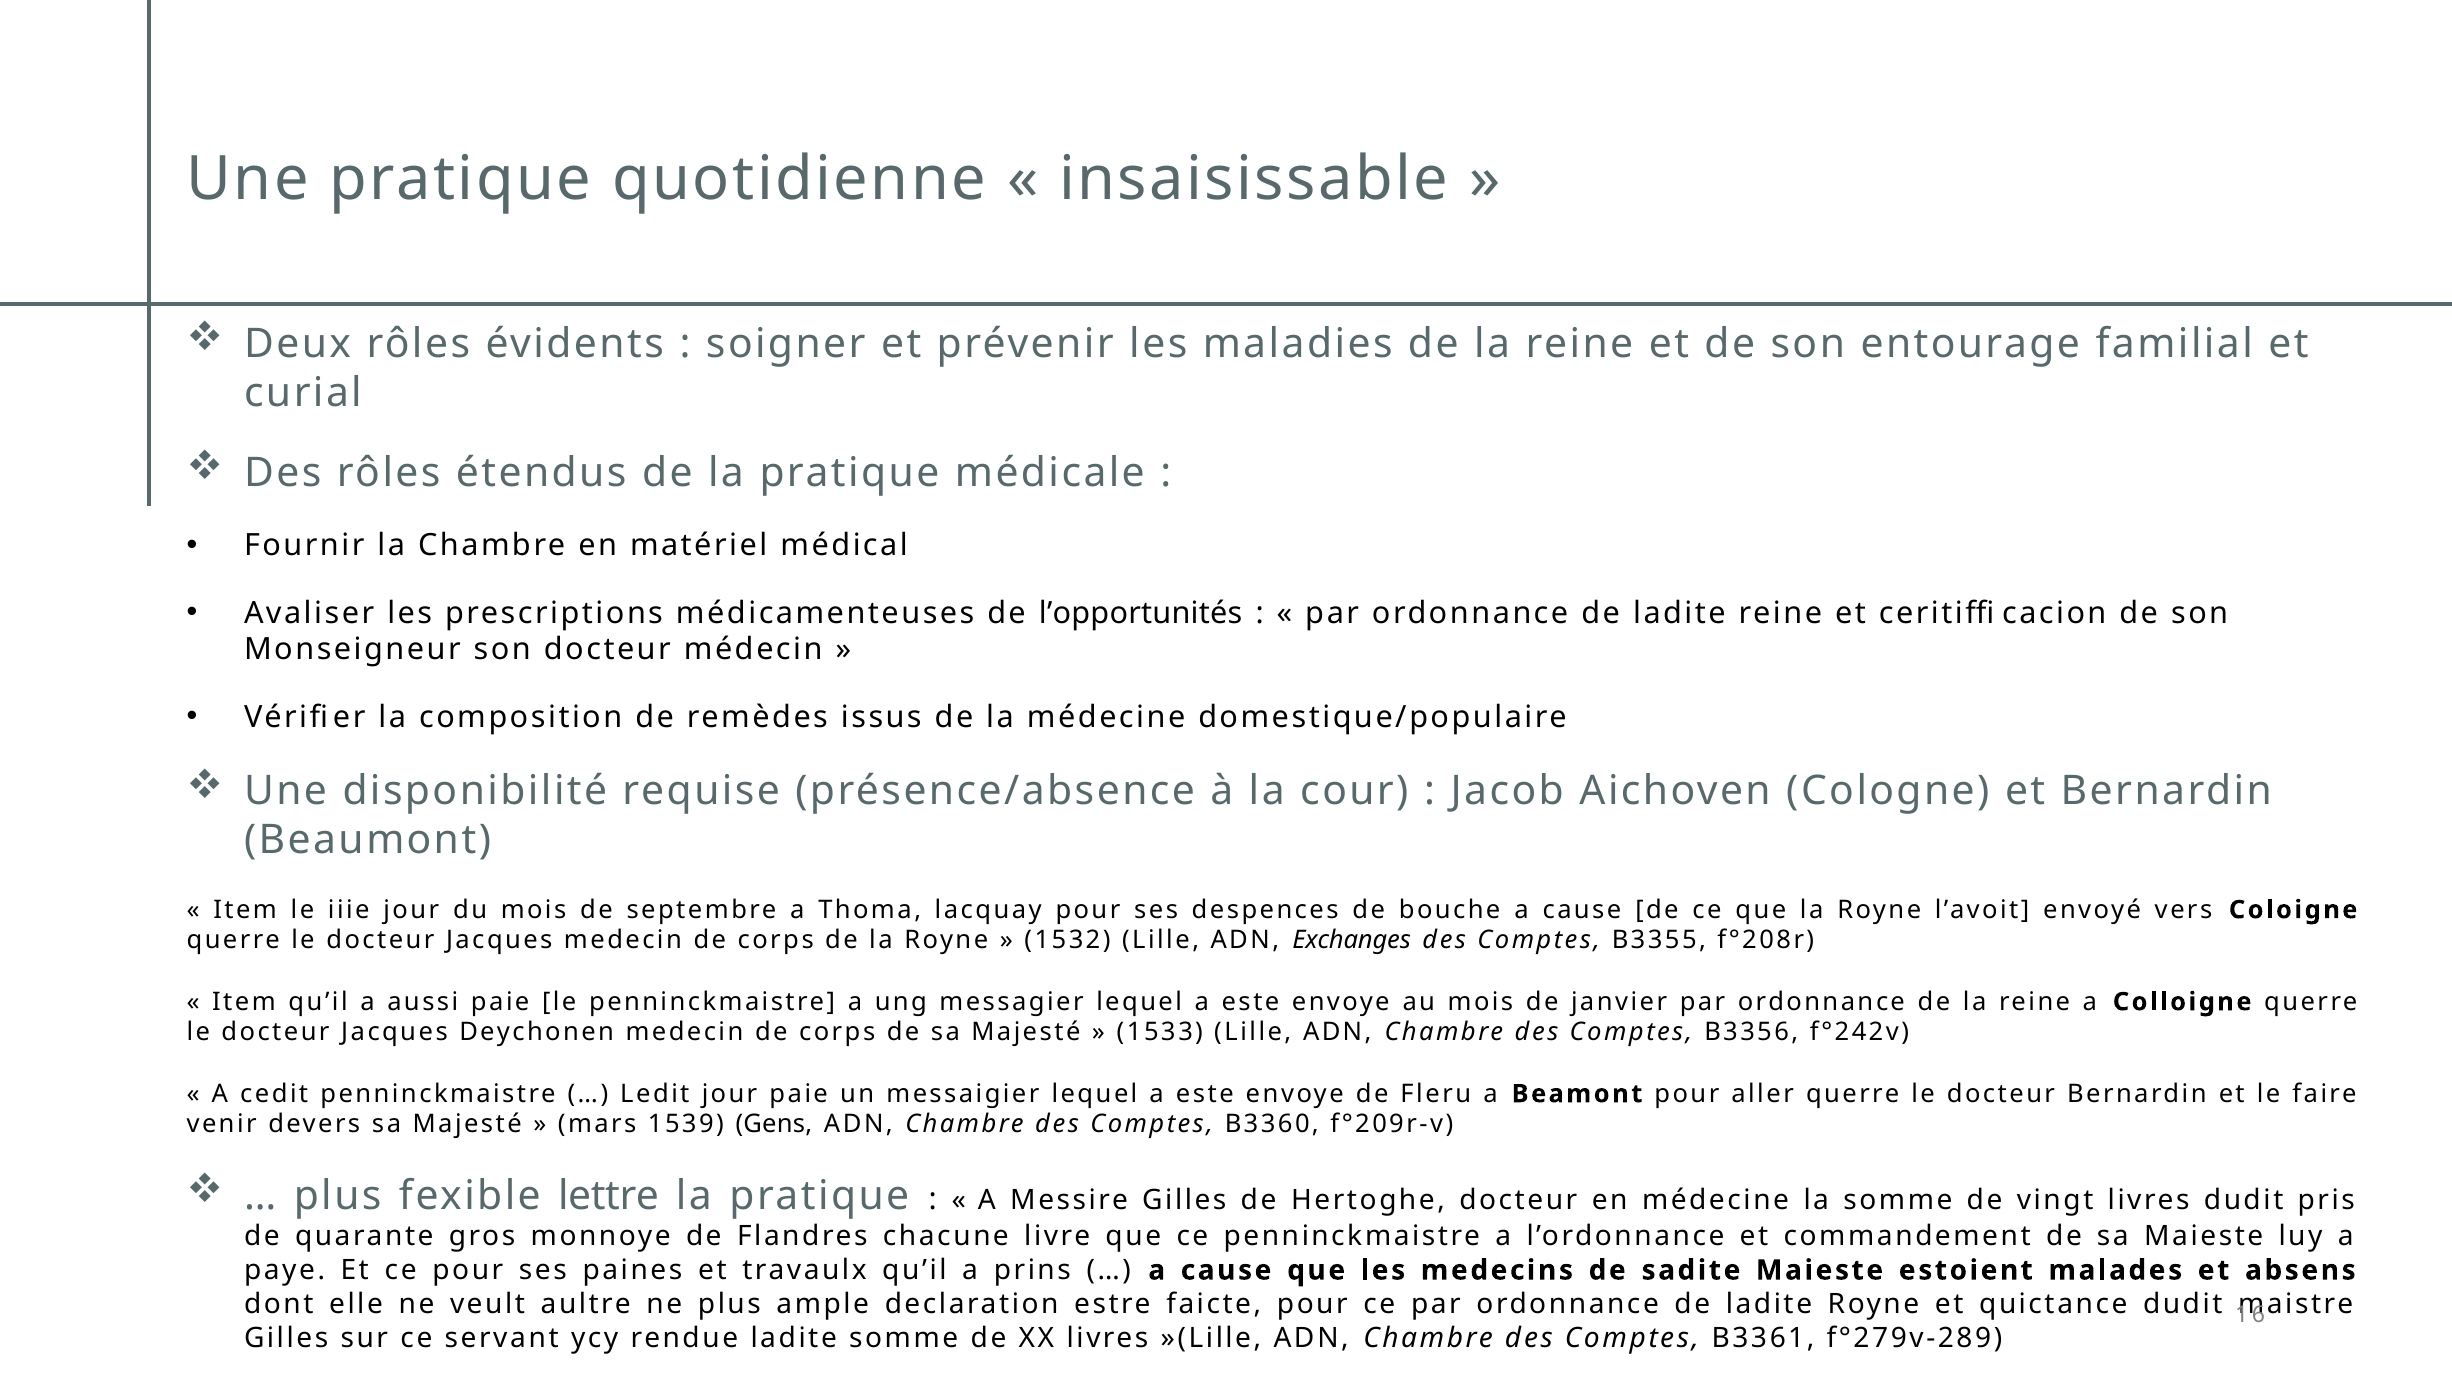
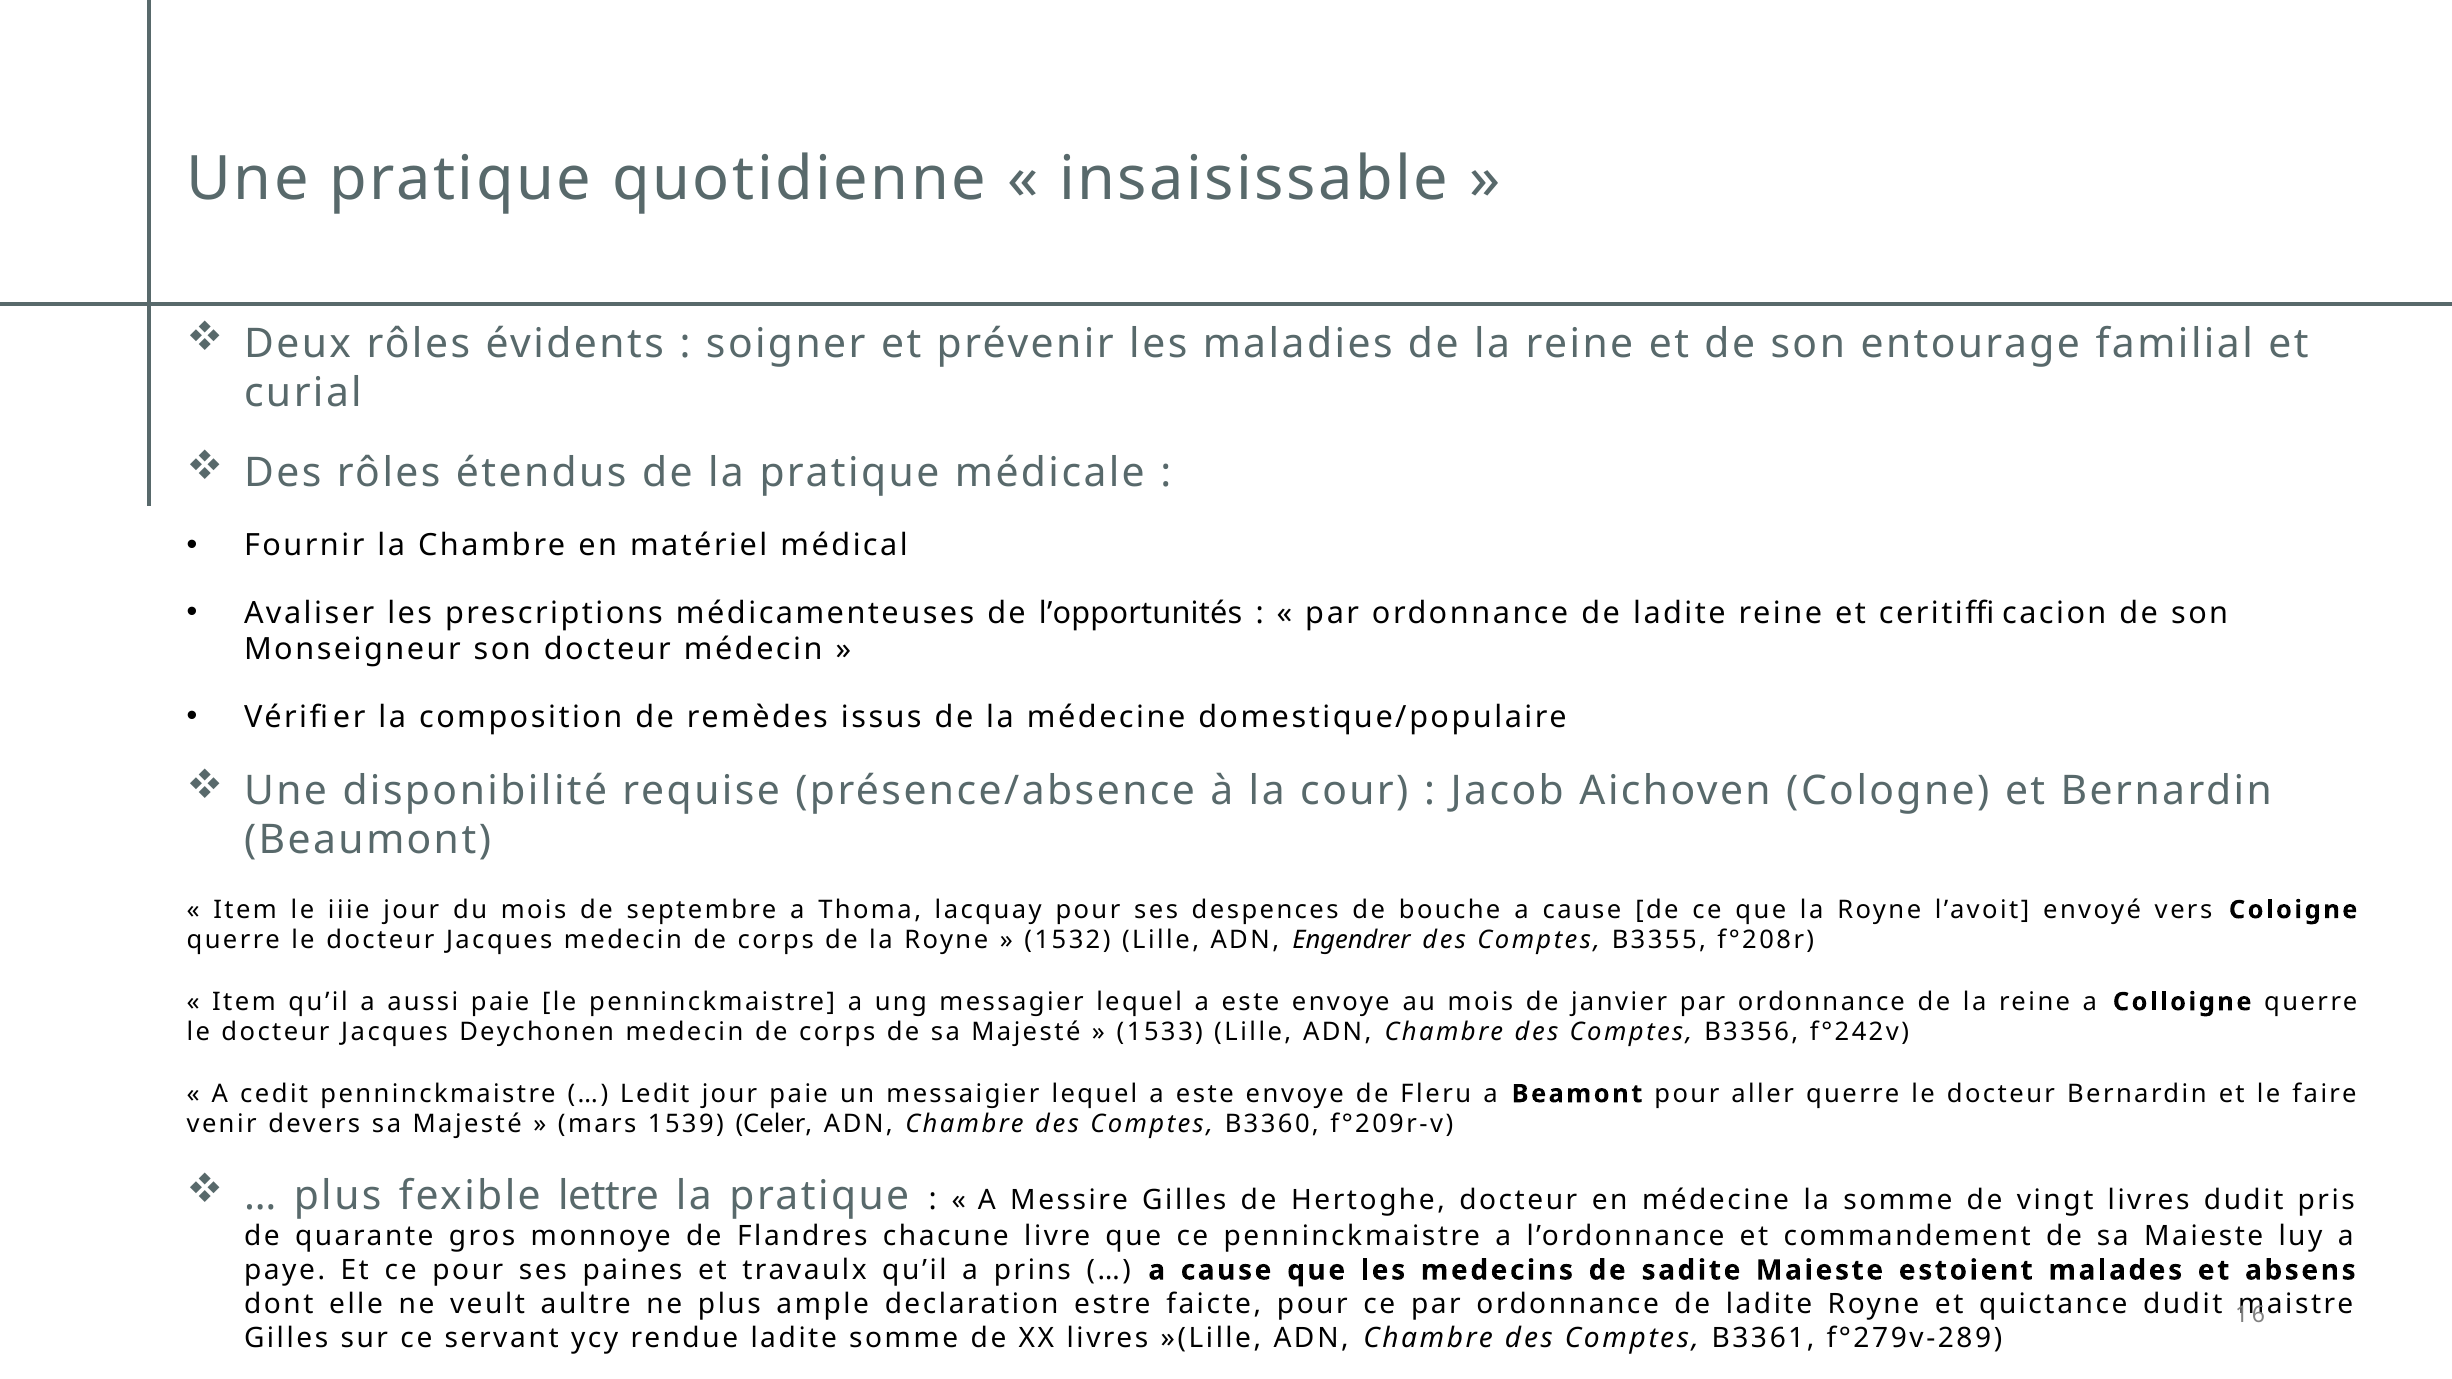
Exchanges: Exchanges -> Engendrer (1351, 941)
Gens: Gens -> Celer (774, 1125)
